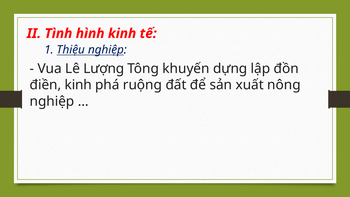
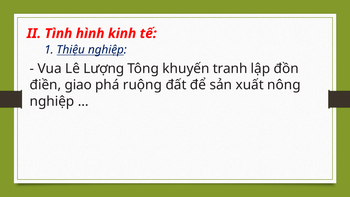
dựng: dựng -> tranh (230, 69)
điền kinh: kinh -> giao (78, 85)
